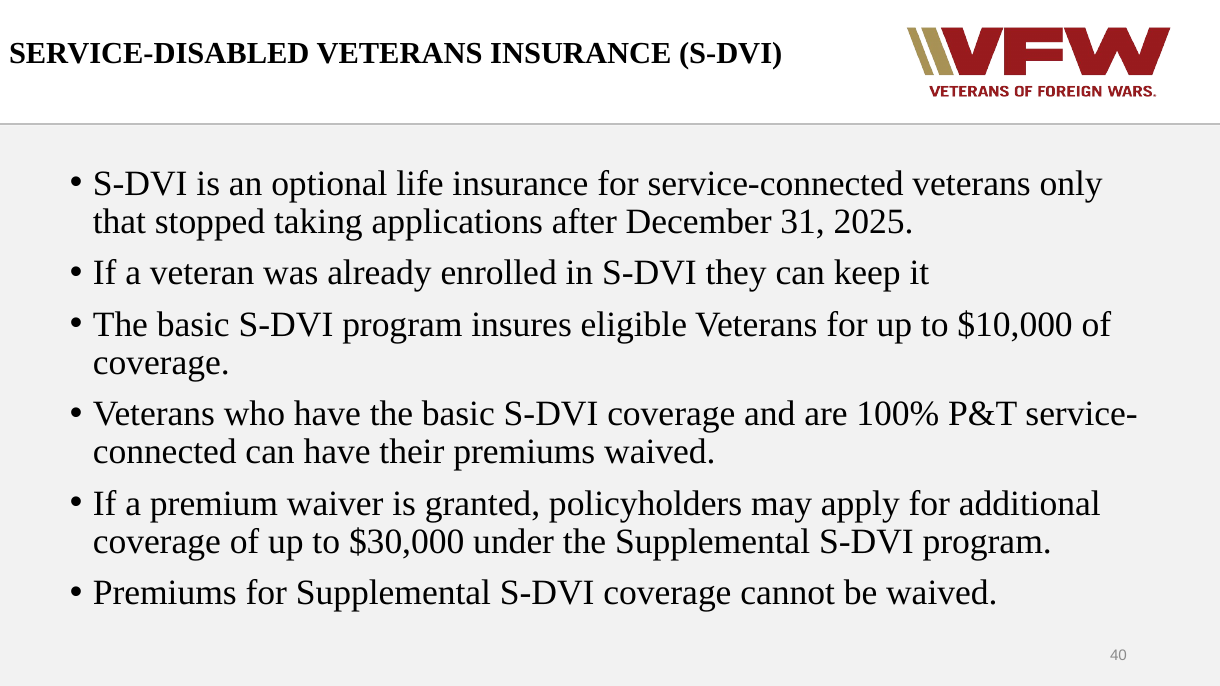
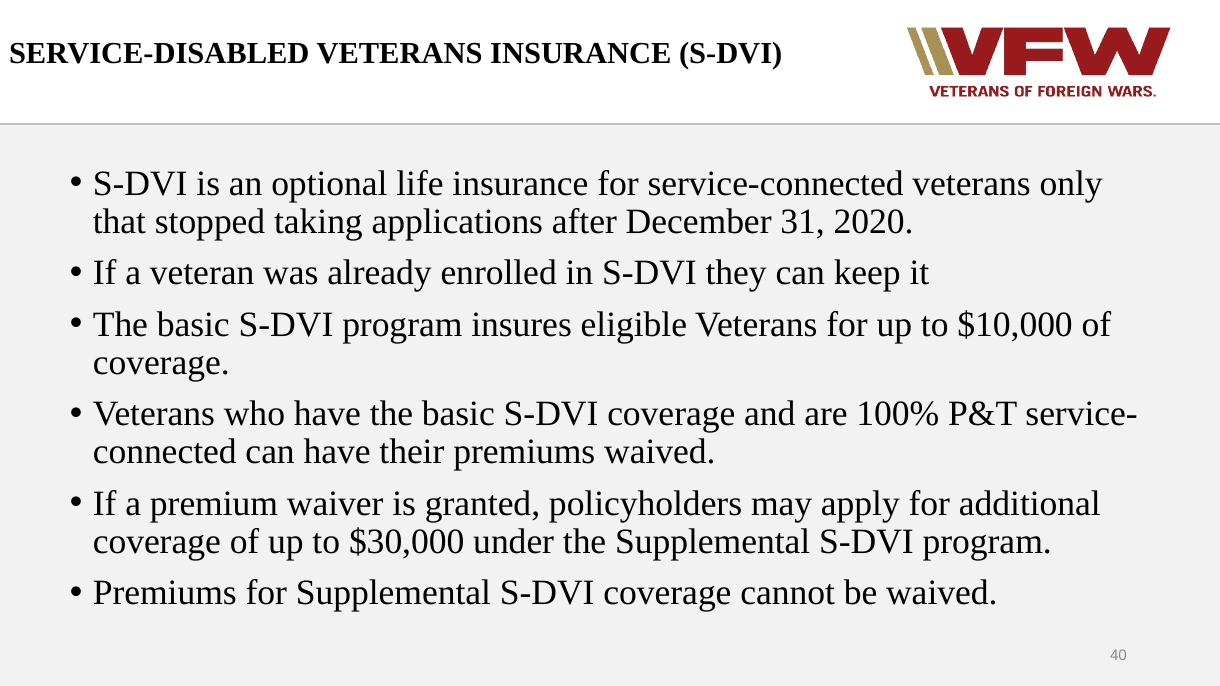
2025: 2025 -> 2020 (874, 222)
